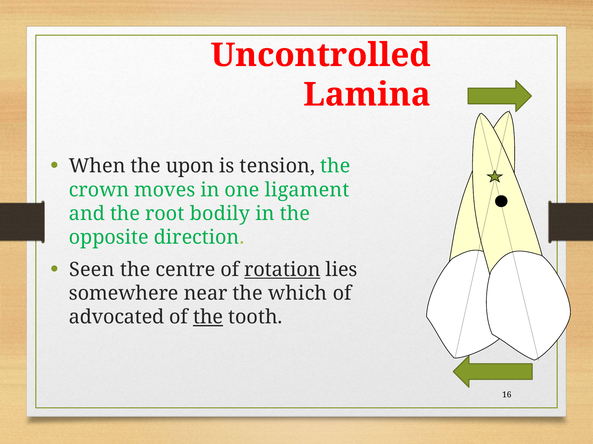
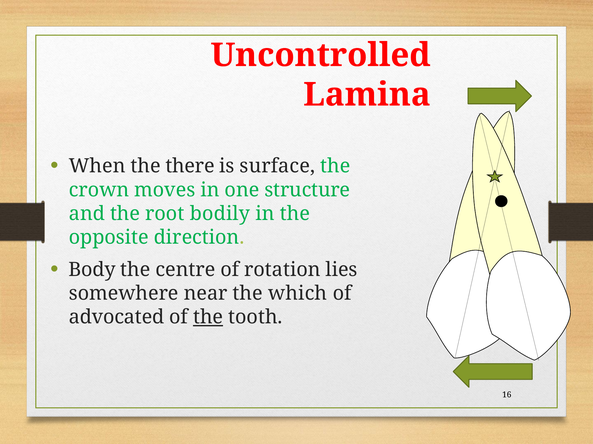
upon: upon -> there (190, 166)
tension: tension -> surface (277, 166)
ligament: ligament -> structure (307, 190)
Seen: Seen -> Body (92, 270)
rotation underline: present -> none (282, 270)
